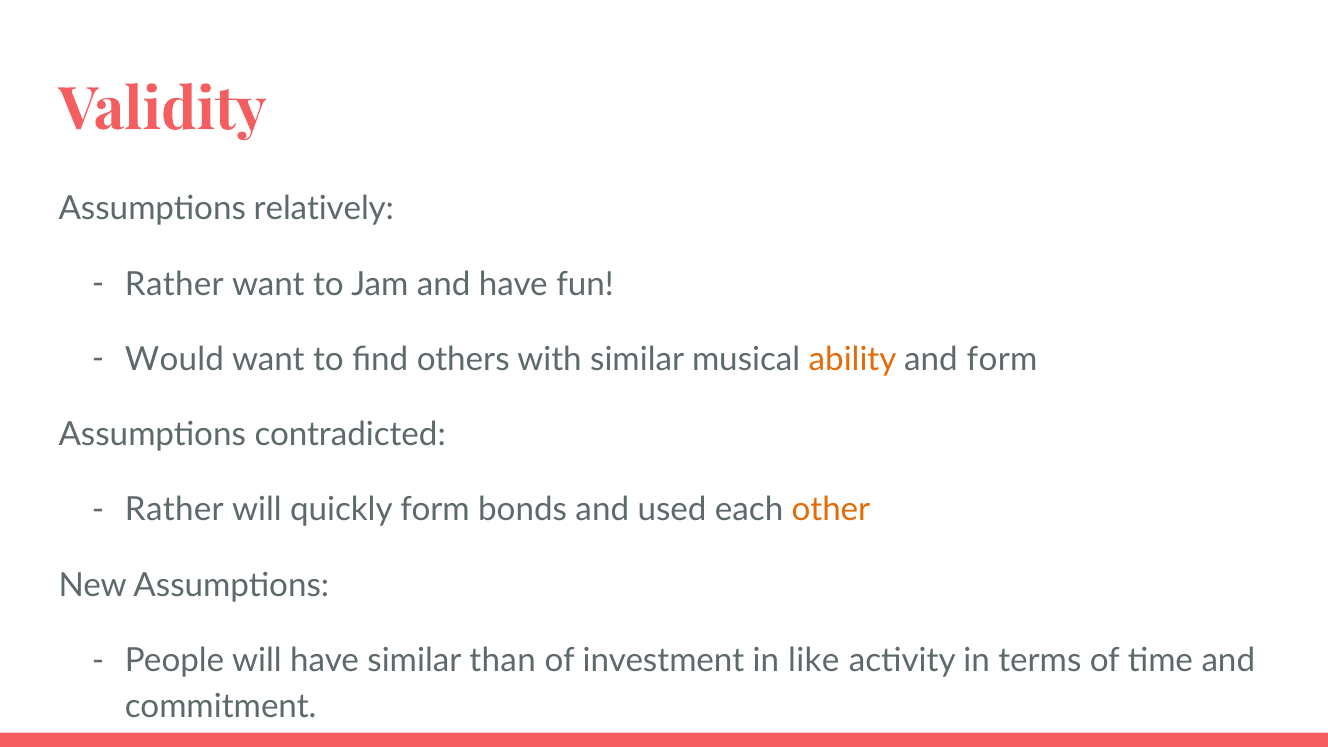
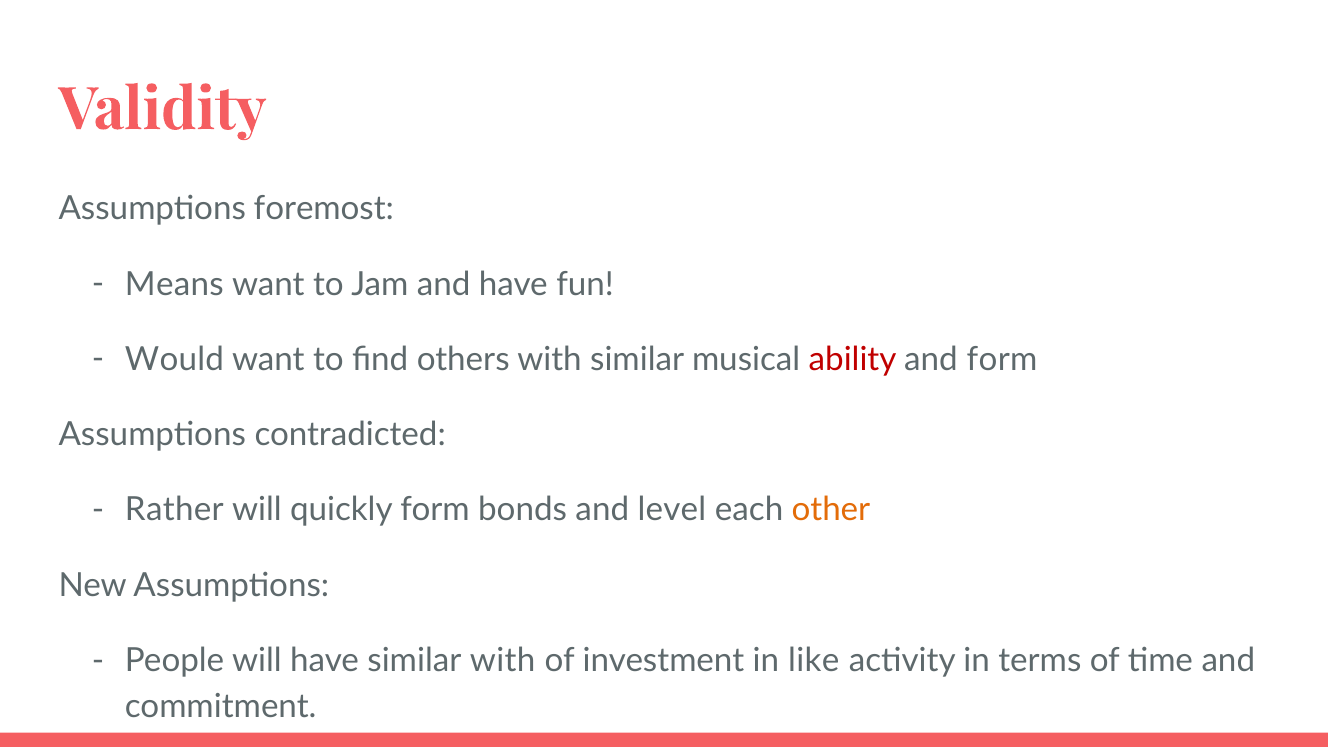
relatively: relatively -> foremost (324, 209)
Rather: Rather -> Means (174, 284)
ability colour: orange -> red (853, 359)
used: used -> level (672, 510)
similar than: than -> with (503, 661)
